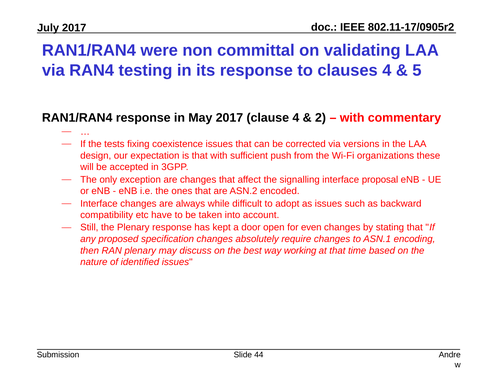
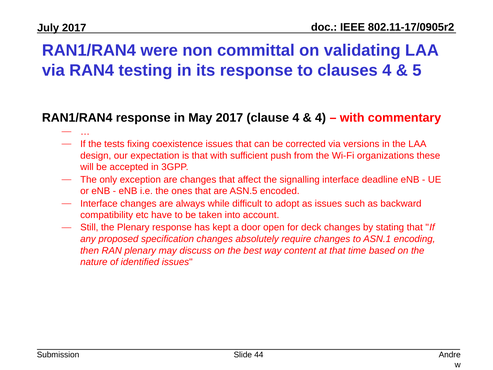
2: 2 -> 4 (320, 118)
proposal: proposal -> deadline (380, 179)
ASN.2: ASN.2 -> ASN.5 (243, 191)
even: even -> deck (311, 227)
working: working -> content (300, 250)
